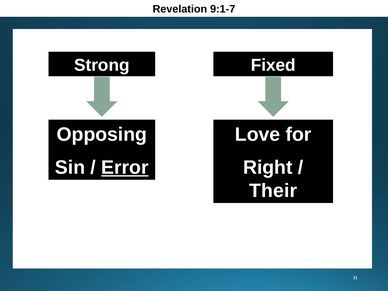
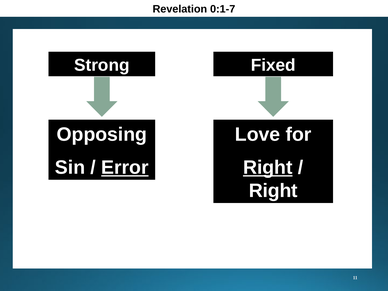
9:1-7: 9:1-7 -> 0:1-7 (223, 9)
Right underline: none -> present (268, 168)
Their: Their -> Right (273, 191)
